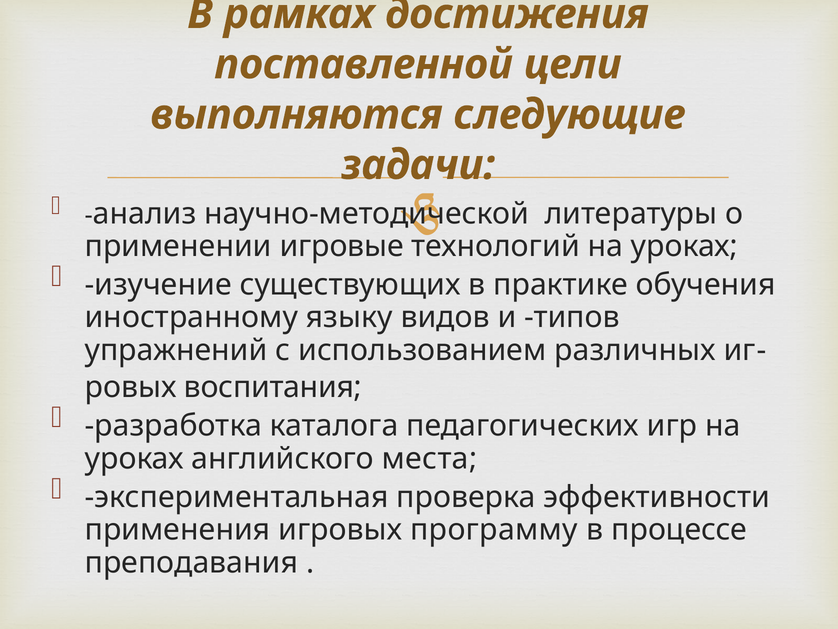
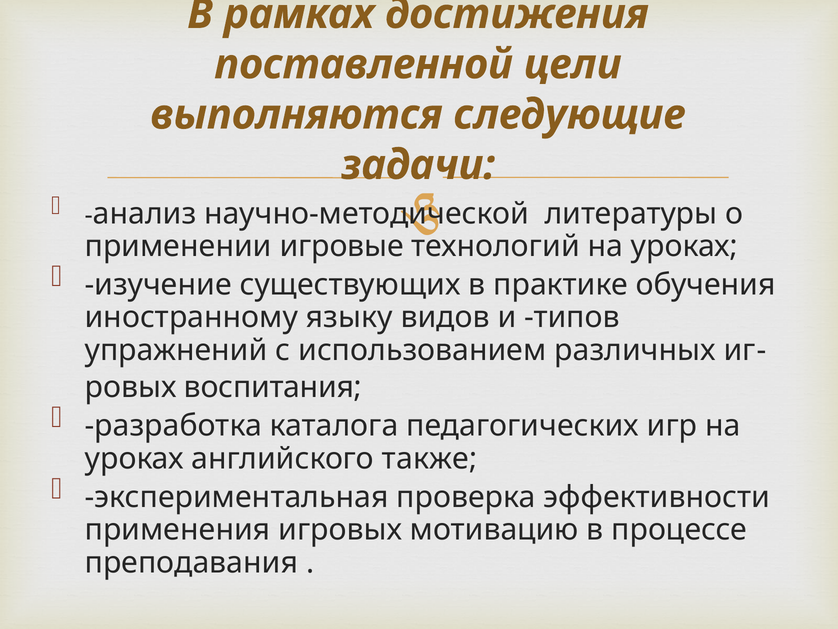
места: места -> также (430, 458)
программу: программу -> мотивацию (494, 529)
